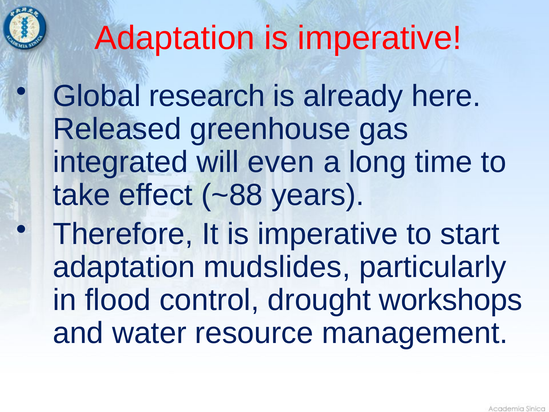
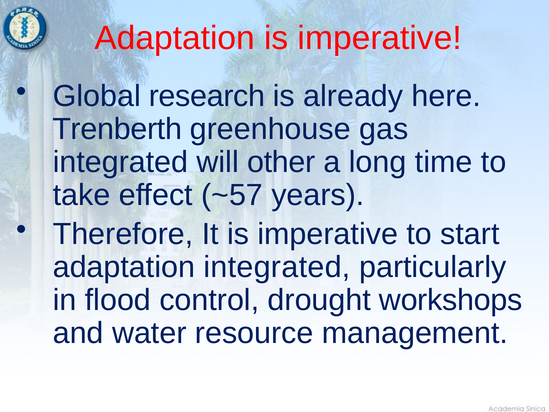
Released: Released -> Trenberth (117, 129)
even: even -> other (281, 162)
~88: ~88 -> ~57 (232, 195)
adaptation mudslides: mudslides -> integrated (277, 267)
